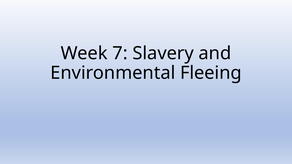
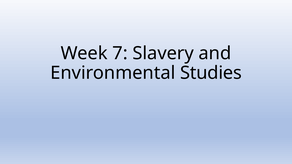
Fleeing: Fleeing -> Studies (211, 73)
